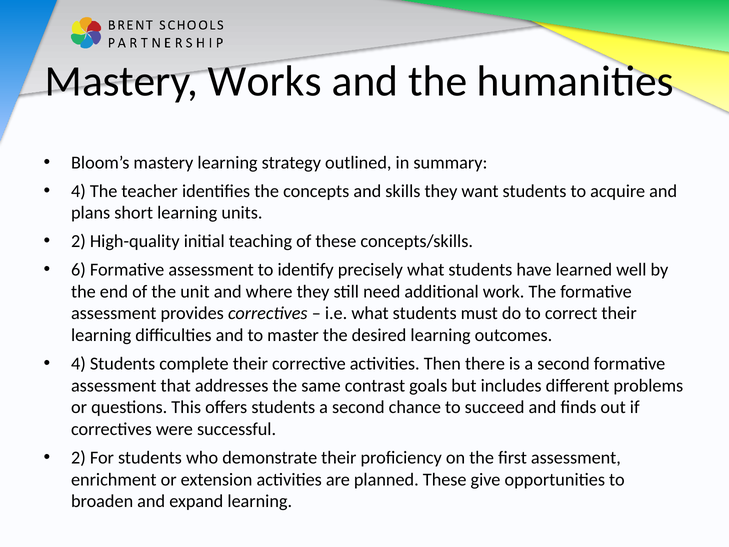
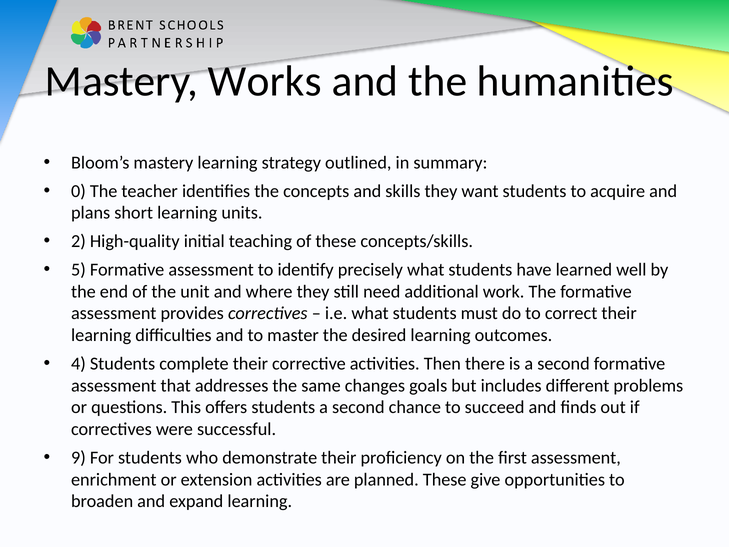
4: 4 -> 0 (78, 191)
6: 6 -> 5 (78, 270)
contrast: contrast -> changes (375, 385)
2: 2 -> 9 (78, 457)
